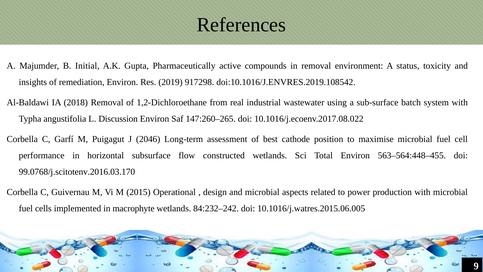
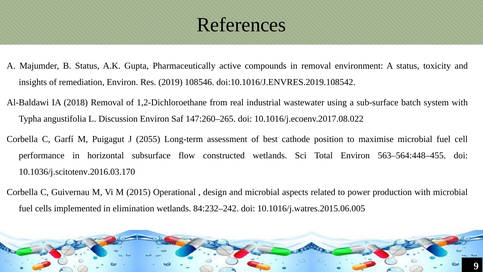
B Initial: Initial -> Status (87, 66)
917298: 917298 -> 108546 (199, 82)
2046: 2046 -> 2055 (148, 139)
99.0768/j.scitotenv.2016.03.170: 99.0768/j.scitotenv.2016.03.170 -> 10.1036/j.scitotenv.2016.03.170 (77, 172)
macrophyte: macrophyte -> elimination (134, 208)
